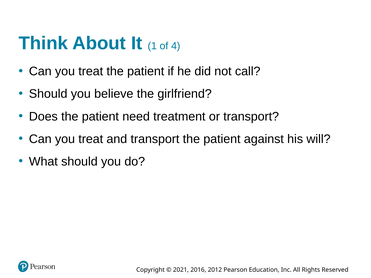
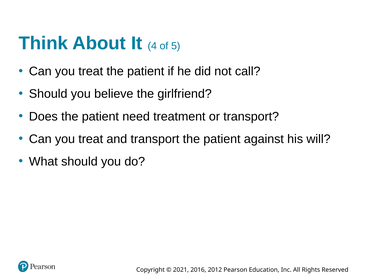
1: 1 -> 4 (152, 46)
4: 4 -> 5 (176, 46)
